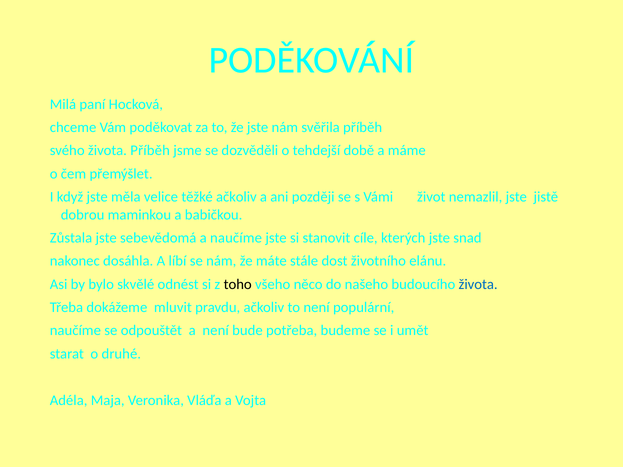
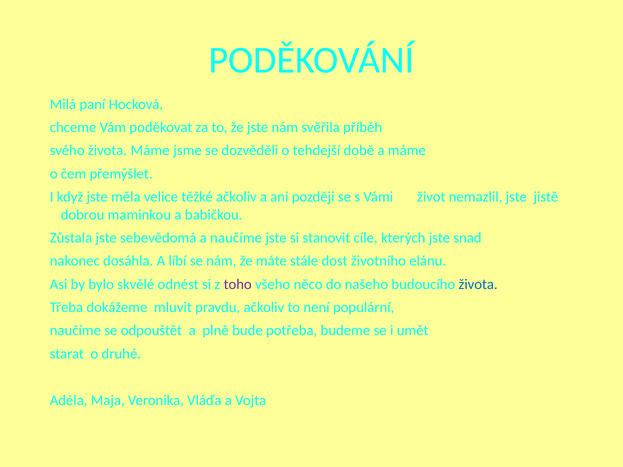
života Příběh: Příběh -> Máme (150, 151)
toho colour: black -> purple (238, 284)
a není: není -> plně (216, 331)
